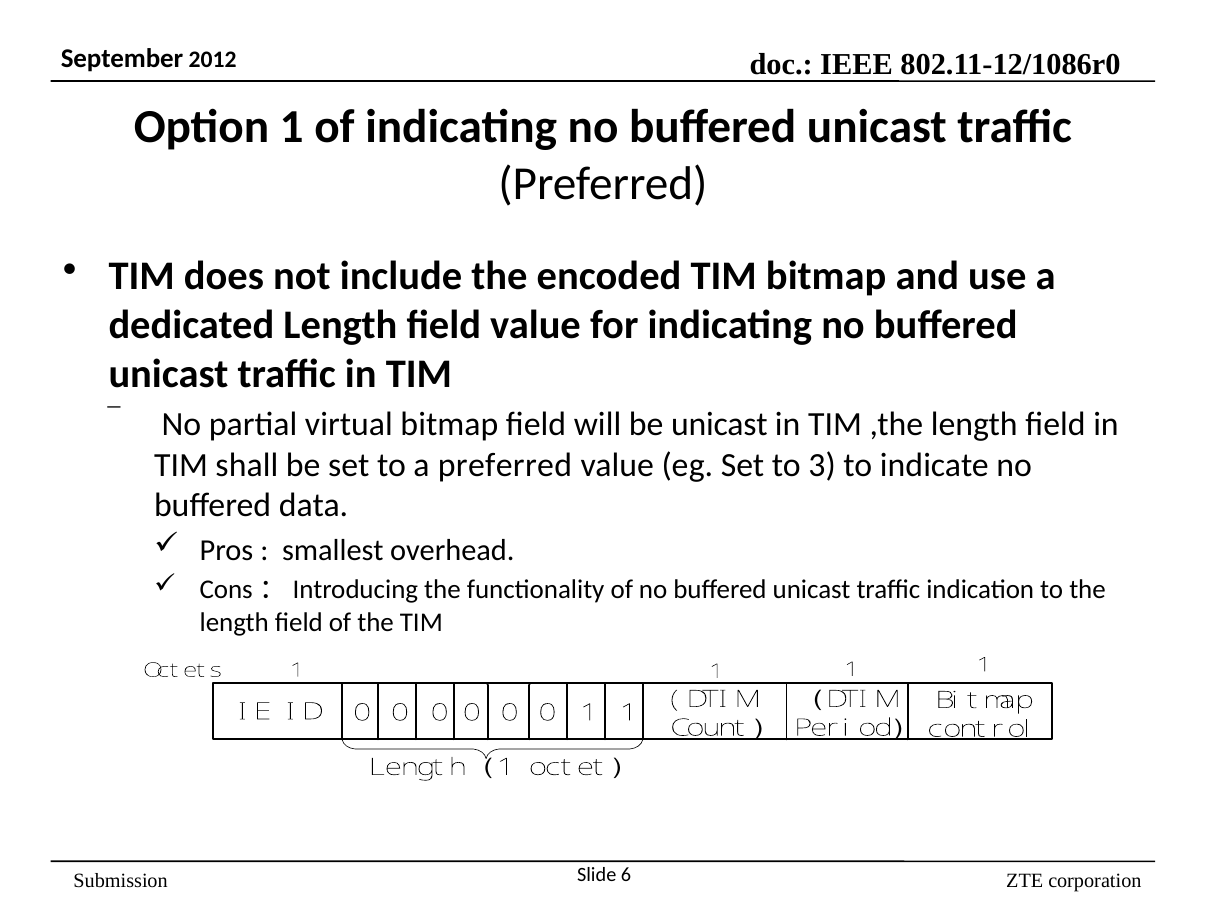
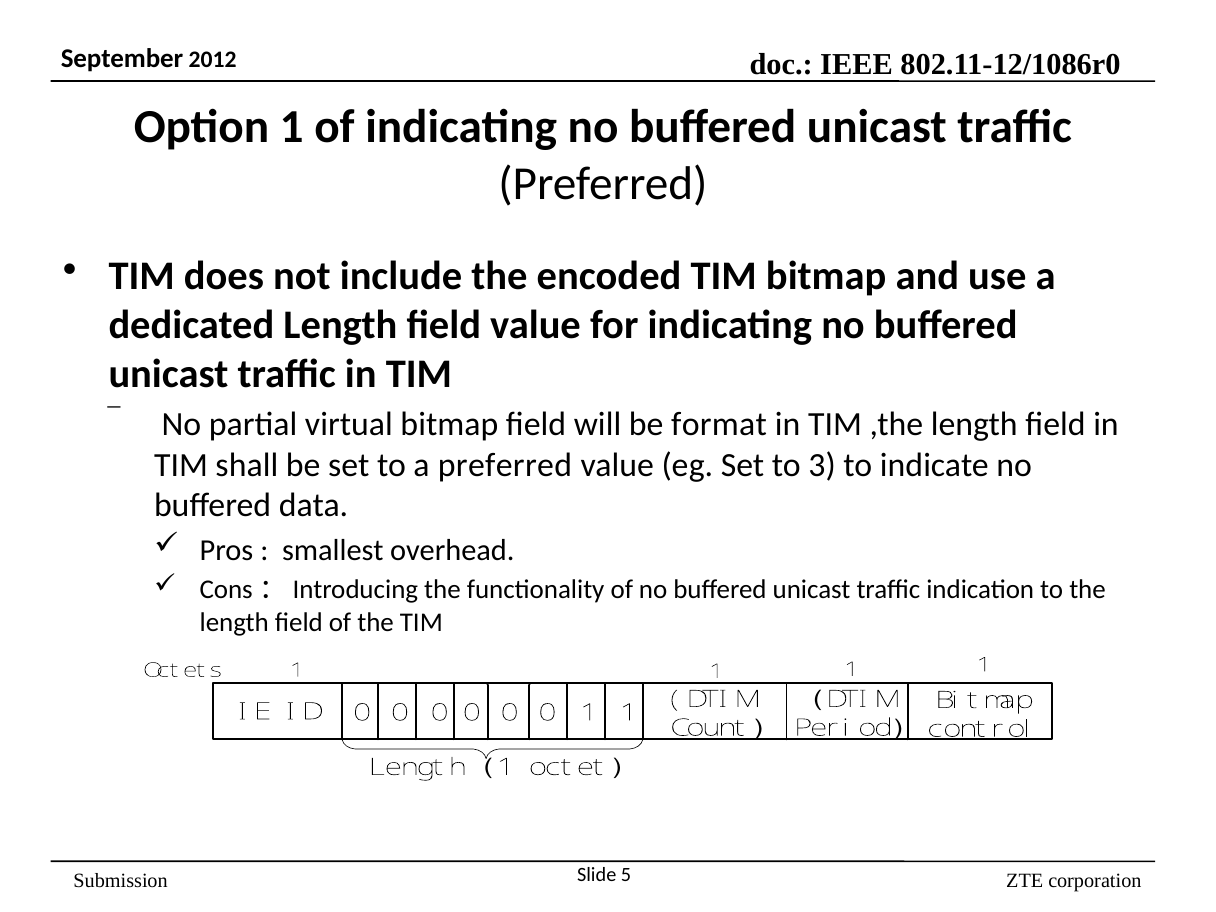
be unicast: unicast -> format (719, 425)
6: 6 -> 5 (626, 875)
